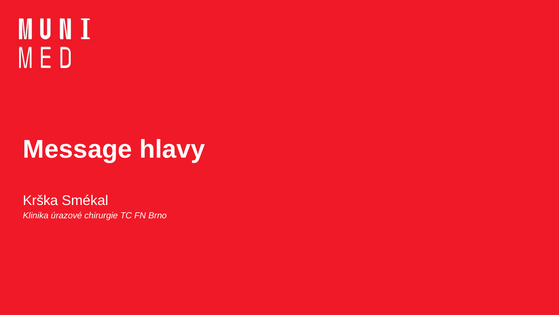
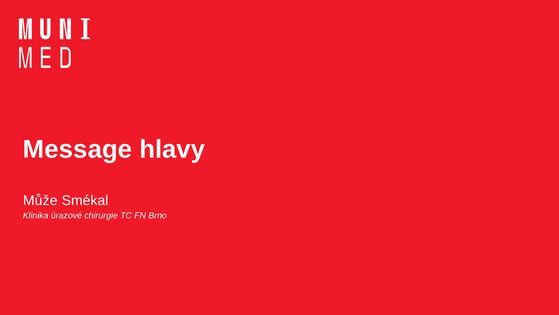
Krška: Krška -> Může (40, 200)
